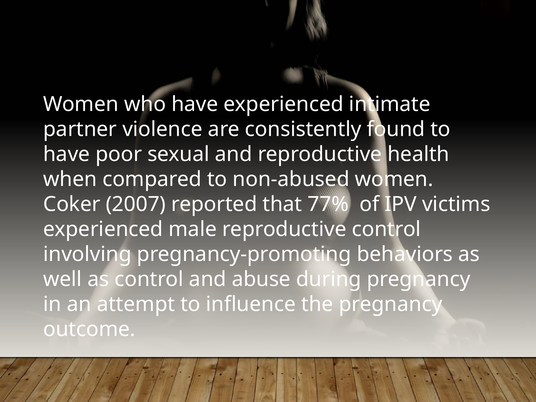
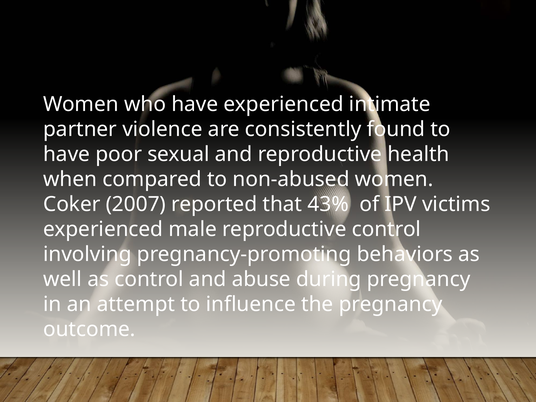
77%: 77% -> 43% (328, 204)
